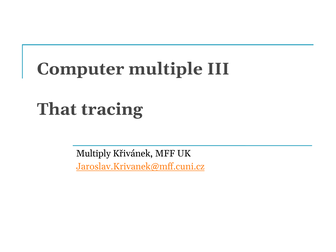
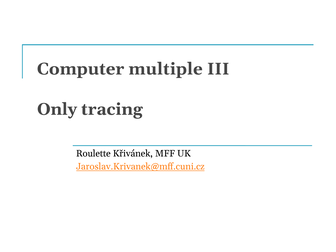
That: That -> Only (57, 109)
Multiply: Multiply -> Roulette (93, 154)
